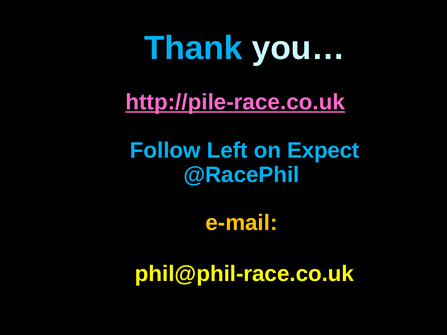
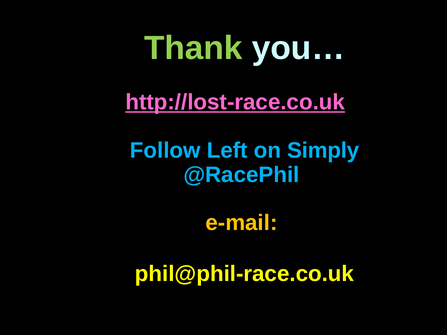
Thank colour: light blue -> light green (193, 48)
http://pile-race.co.uk: http://pile-race.co.uk -> http://lost-race.co.uk (235, 102)
Expect: Expect -> Simply (323, 151)
